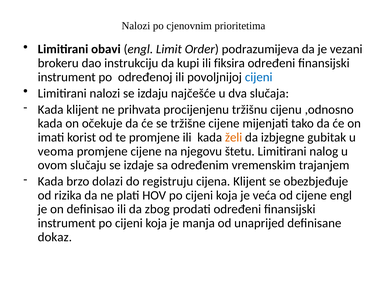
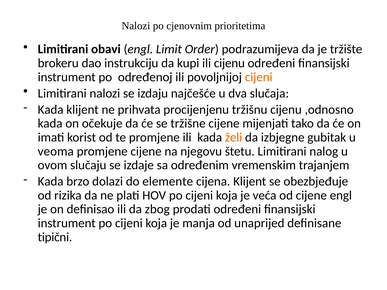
vezani: vezani -> tržište (346, 49)
ili fiksira: fiksira -> cijenu (229, 63)
cijeni colour: blue -> orange (259, 77)
registruju: registruju -> elemente (168, 182)
dokaz: dokaz -> tipični (55, 237)
